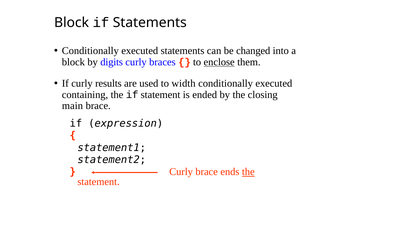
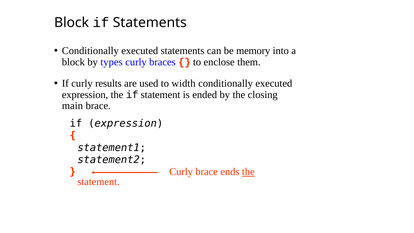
changed: changed -> memory (253, 51)
digits: digits -> types (112, 62)
enclose underline: present -> none (219, 62)
containing: containing -> expression (85, 95)
